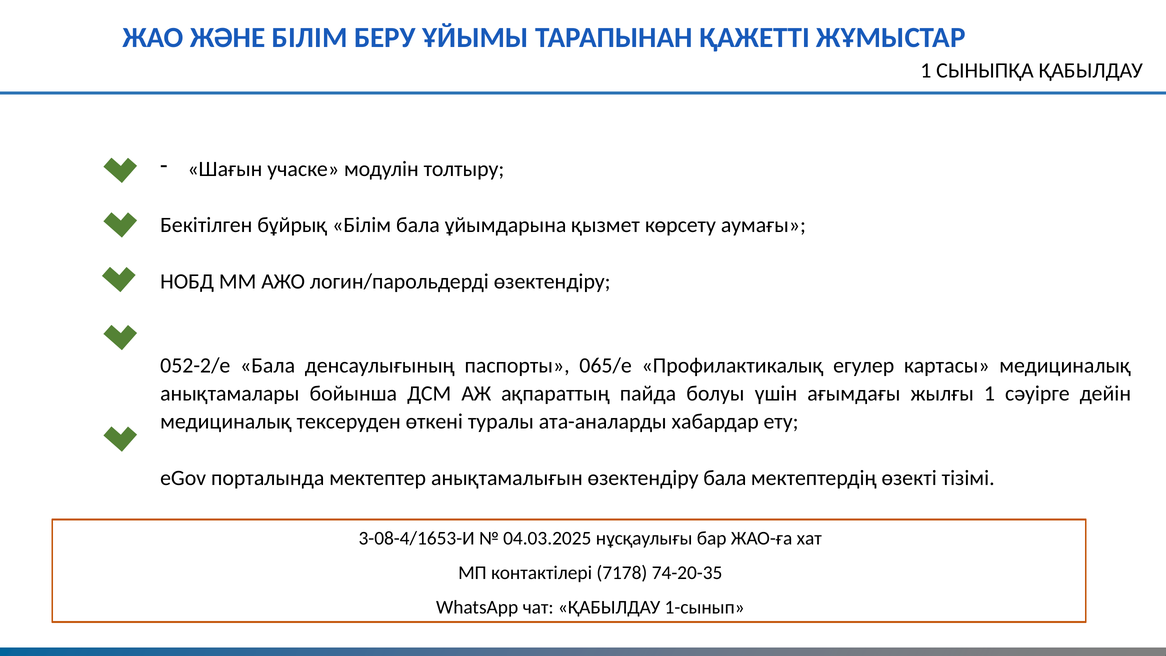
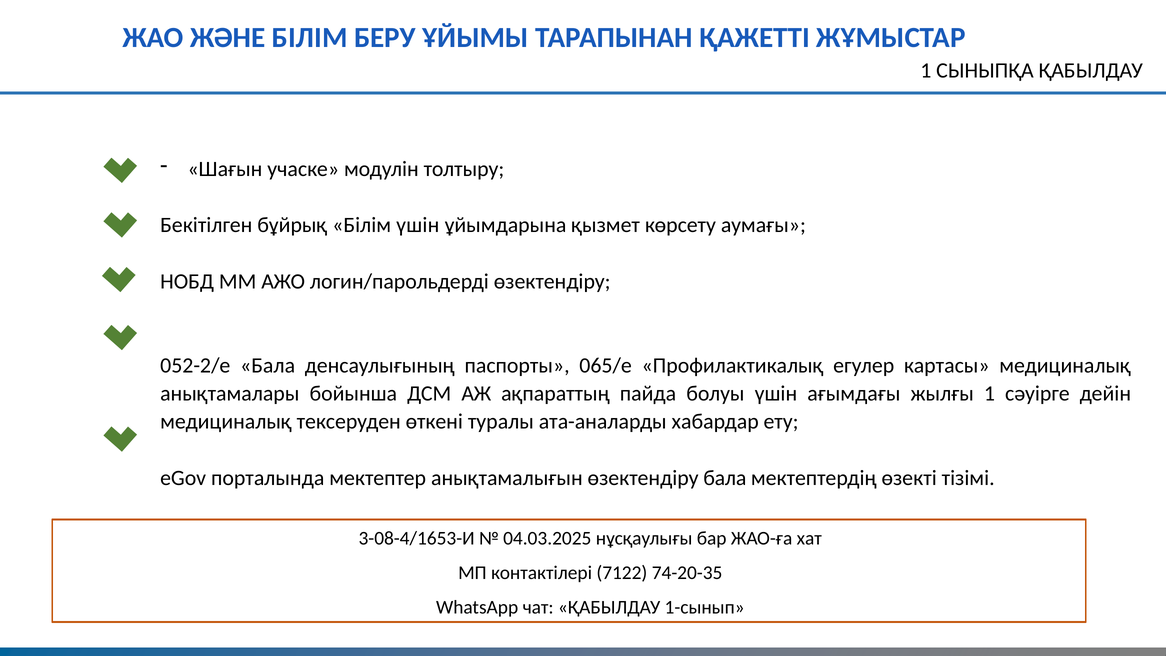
Білім бала: бала -> үшін (418, 225)
7178: 7178 -> 7122 (622, 573)
